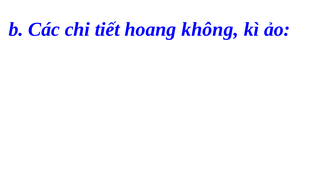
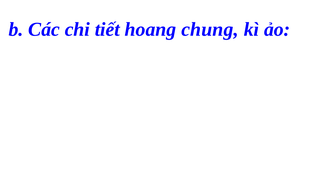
không: không -> chung (210, 29)
